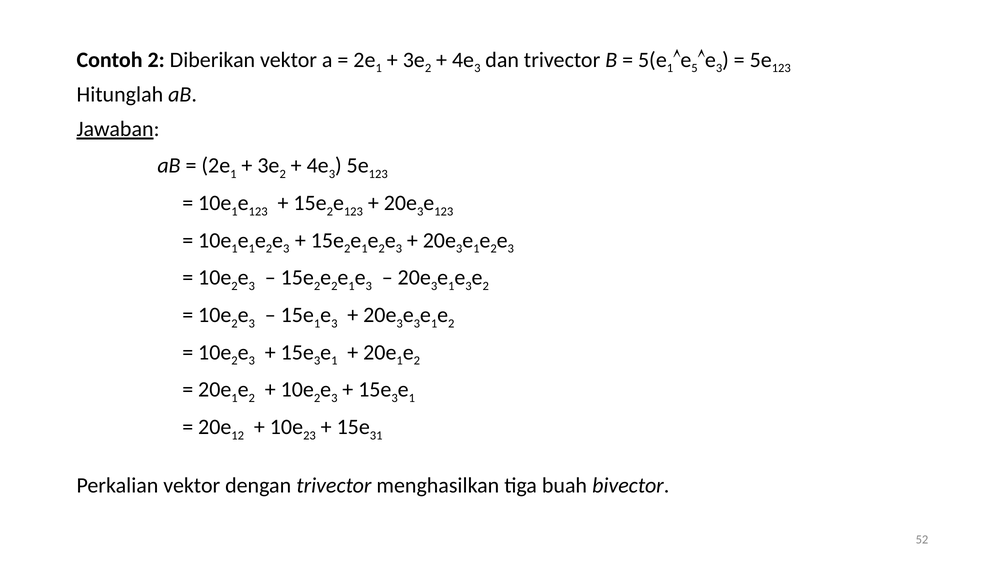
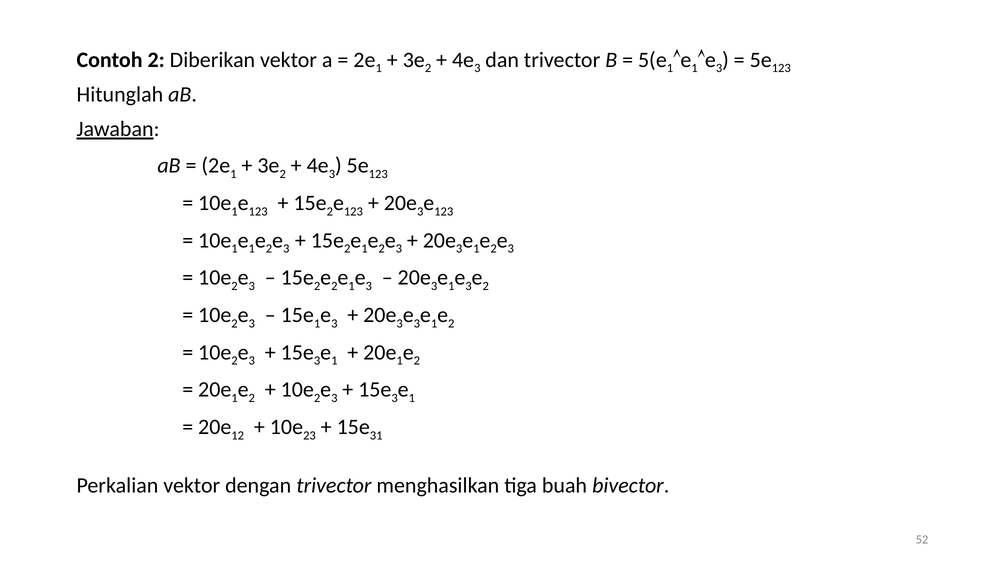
5: 5 -> 1 (695, 68)
